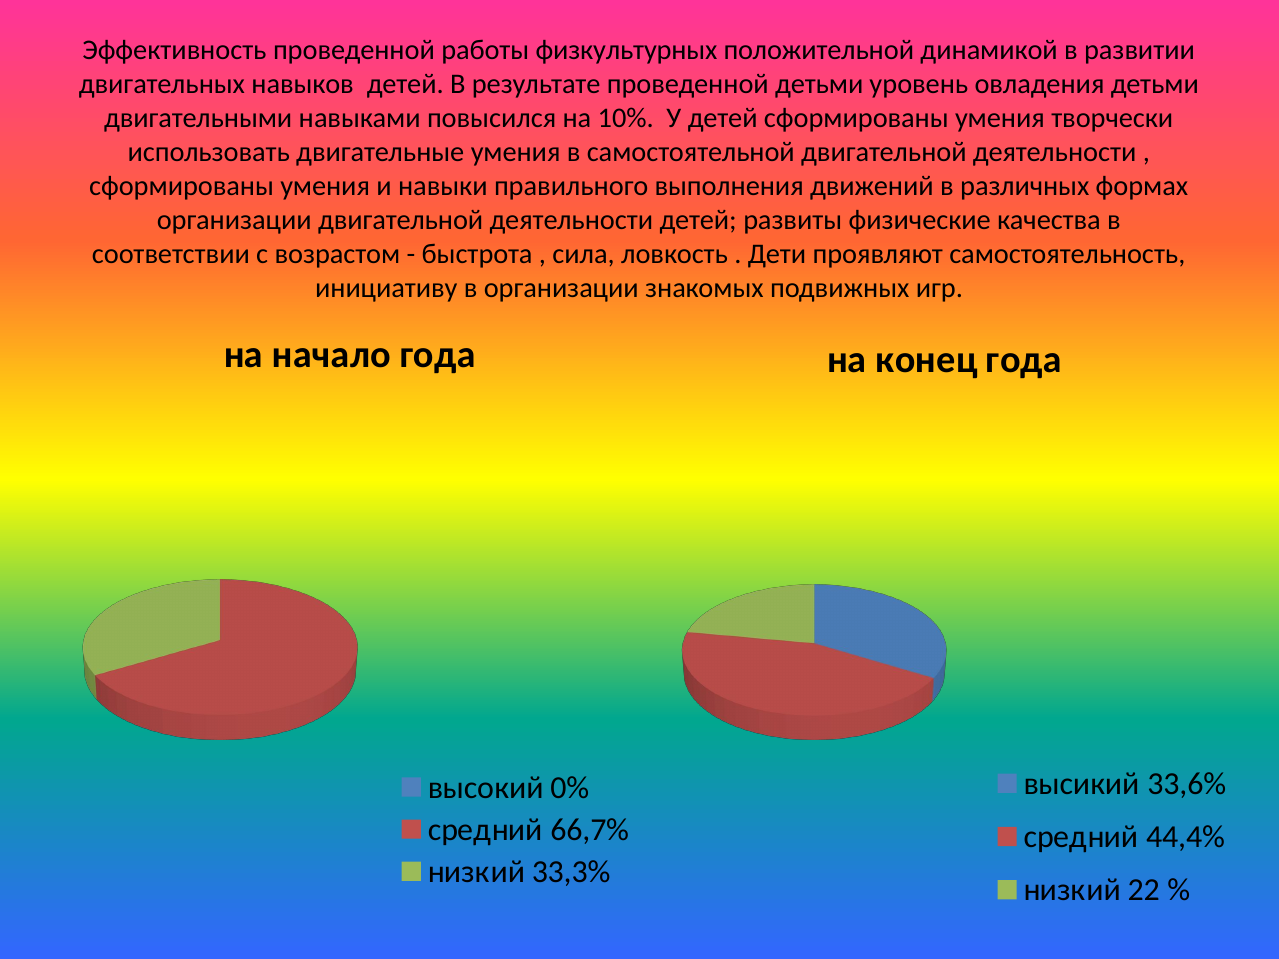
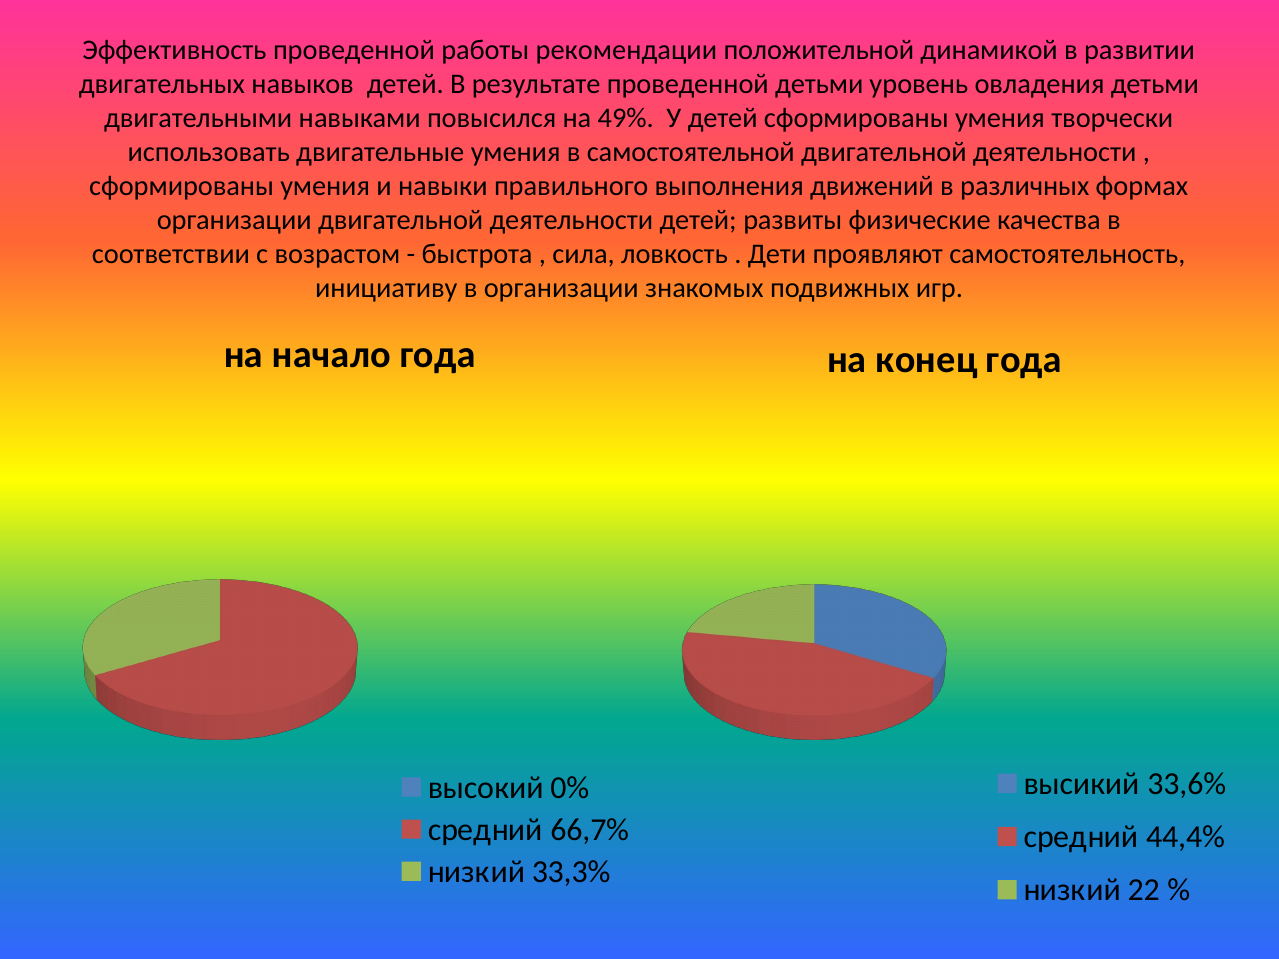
физкультурных: физкультурных -> рекомендации (626, 50)
10%: 10% -> 49% (626, 118)
